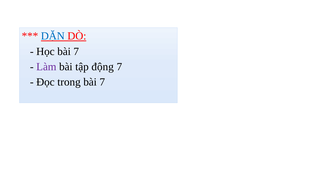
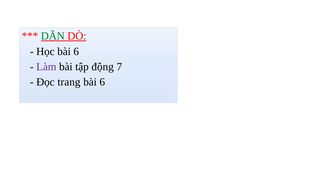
DẶN colour: blue -> green (53, 36)
Học bài 7: 7 -> 6 (76, 51)
trong: trong -> trang (69, 82)
7: 7 -> 6 (102, 82)
